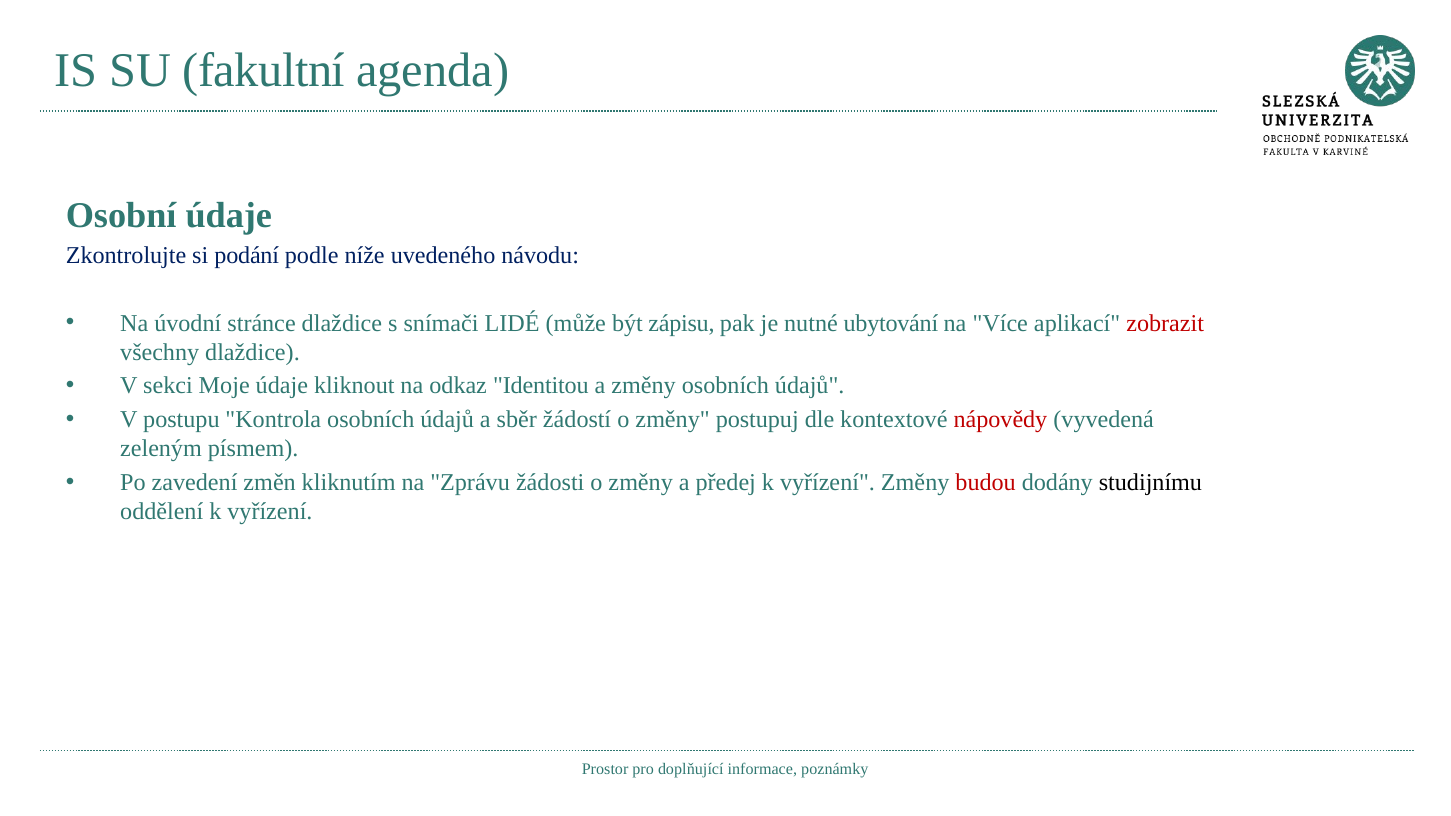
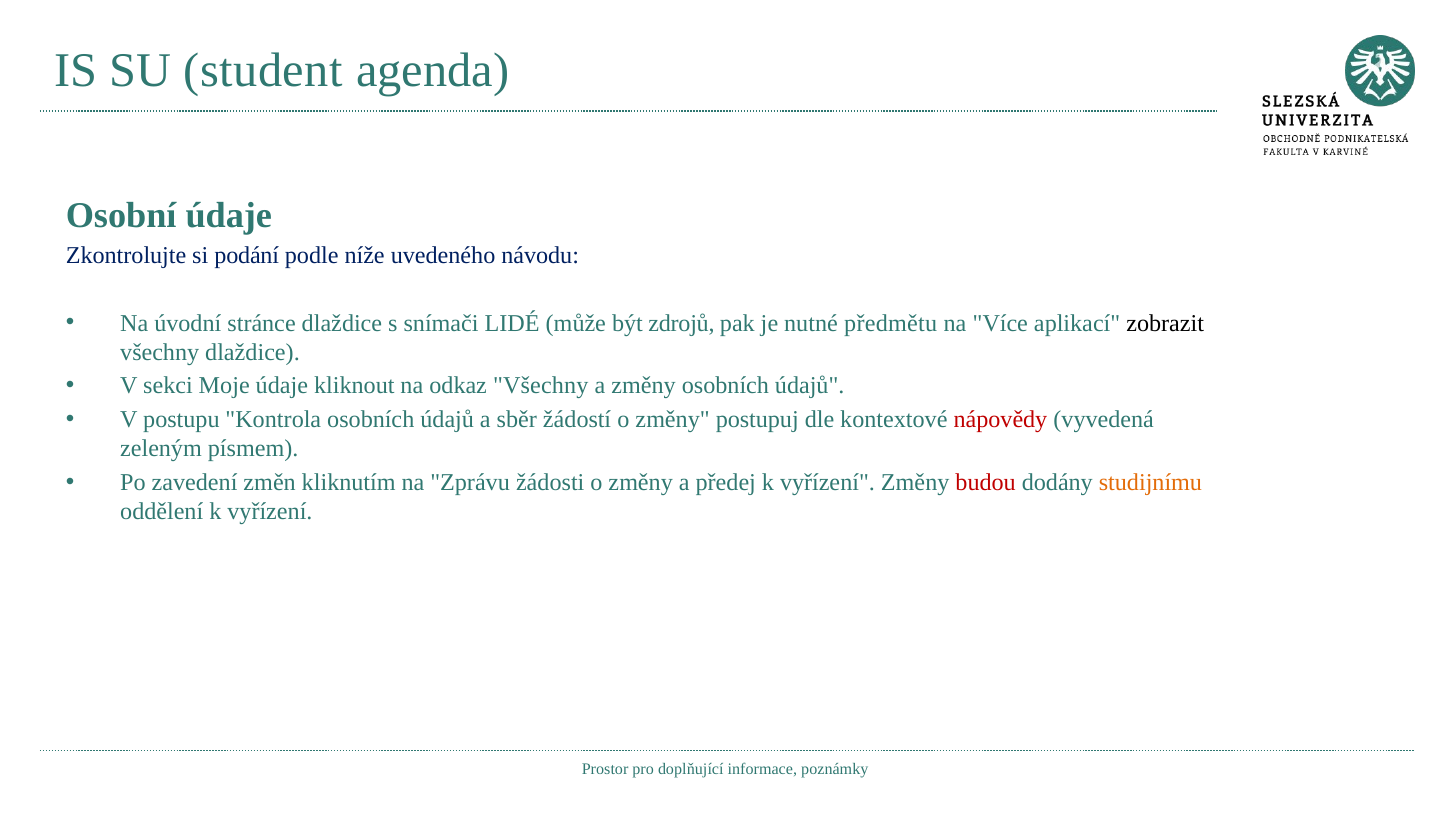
fakultní: fakultní -> student (263, 71)
zápisu: zápisu -> zdrojů (681, 323)
ubytování: ubytování -> předmětu (891, 323)
zobrazit colour: red -> black (1165, 323)
odkaz Identitou: Identitou -> Všechny (541, 386)
studijnímu colour: black -> orange (1150, 483)
